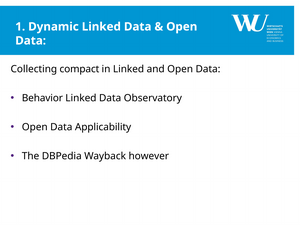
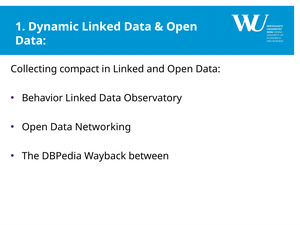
Applicability: Applicability -> Networking (103, 127)
however: however -> between (149, 156)
